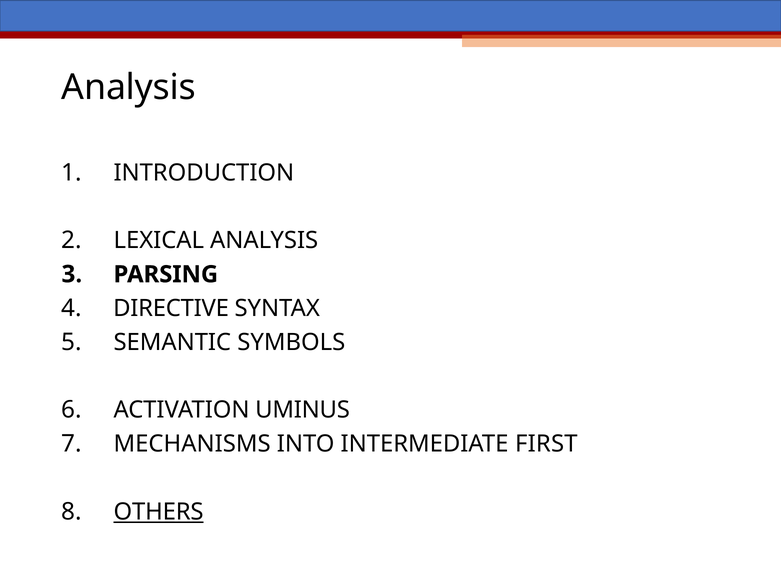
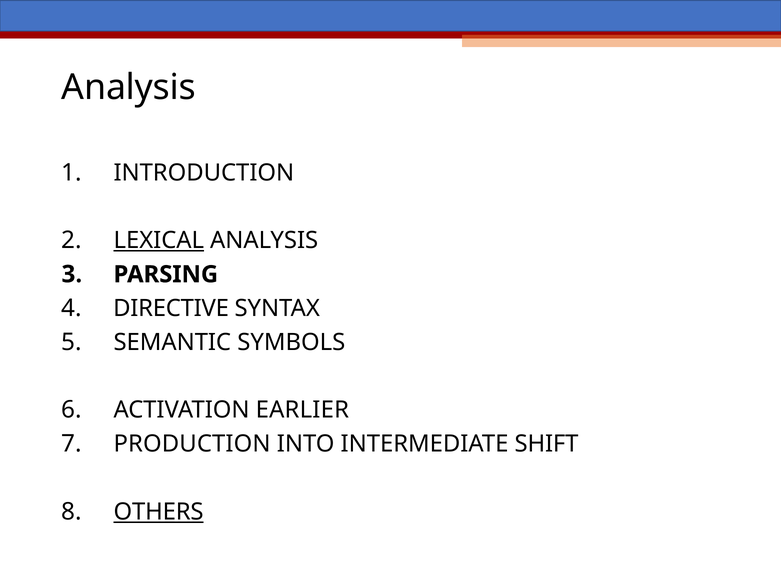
LEXICAL underline: none -> present (159, 240)
UMINUS: UMINUS -> EARLIER (302, 410)
MECHANISMS: MECHANISMS -> PRODUCTION (192, 444)
FIRST: FIRST -> SHIFT (547, 444)
